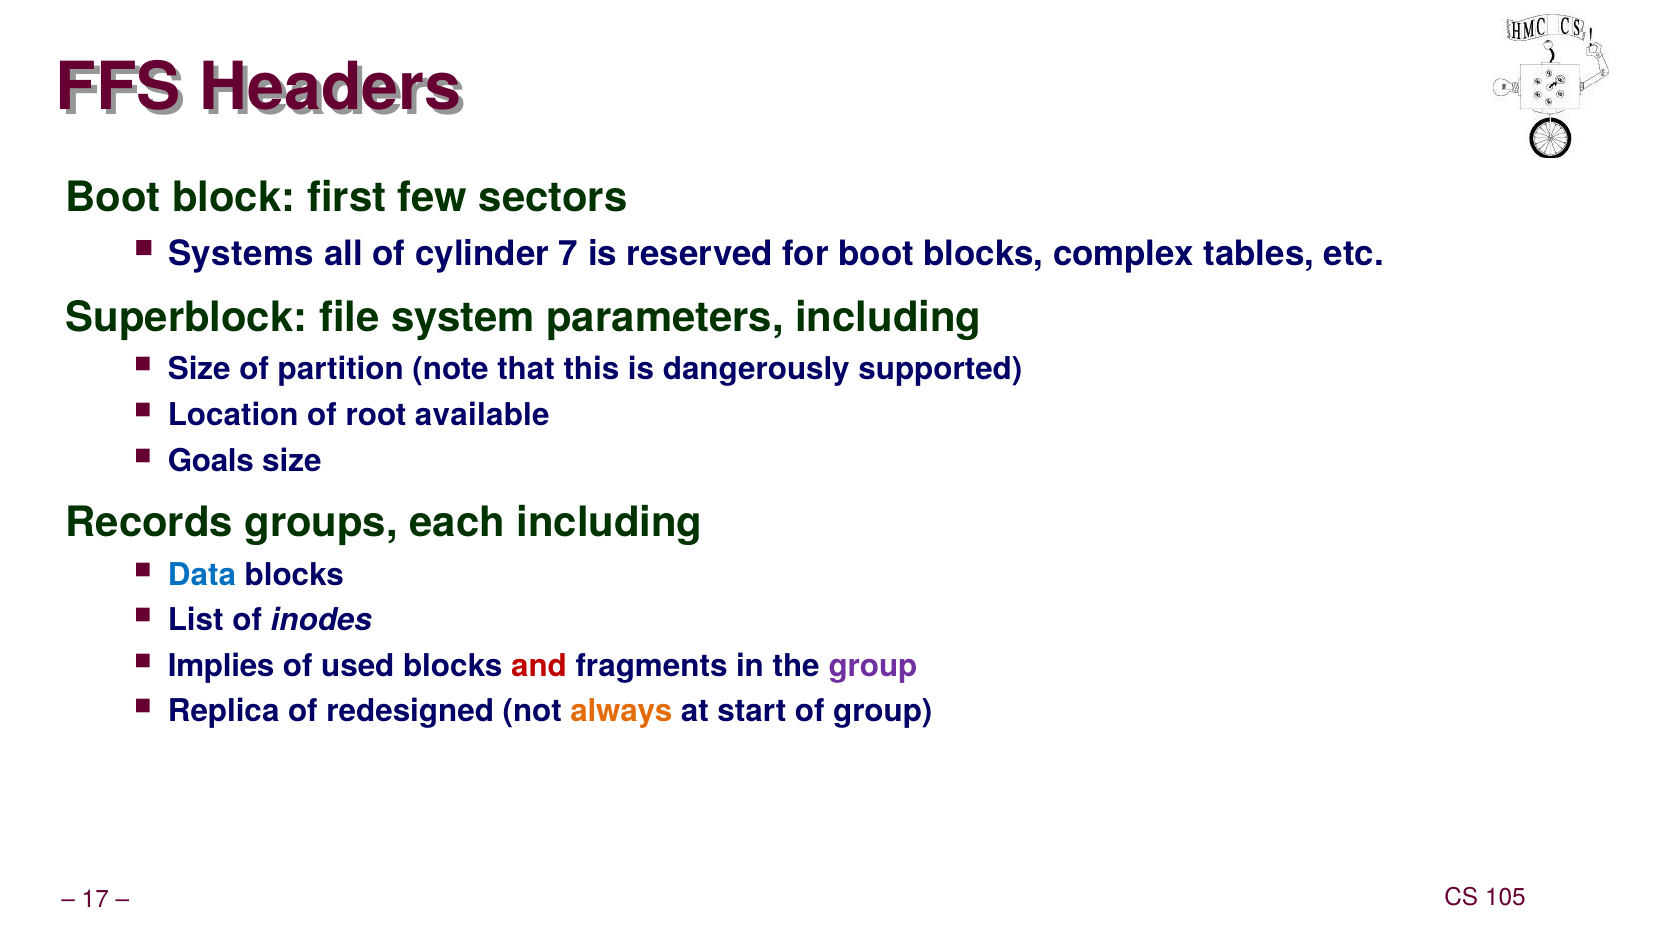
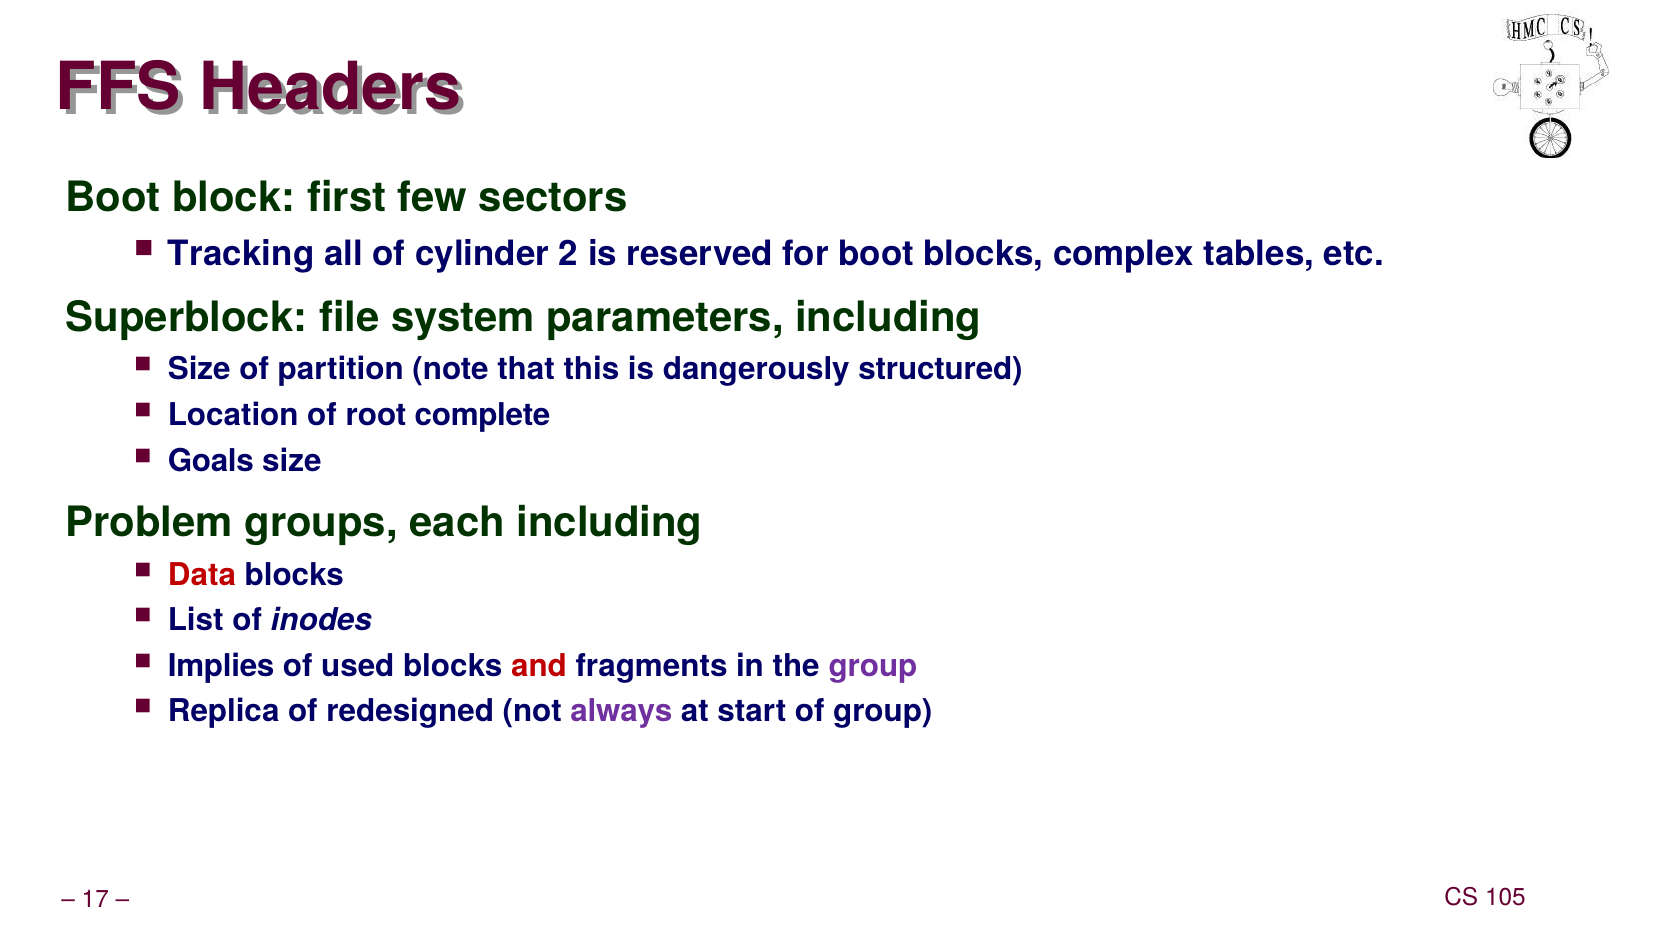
Systems: Systems -> Tracking (241, 254)
7: 7 -> 2 (569, 254)
supported: supported -> structured (940, 370)
available: available -> complete (483, 415)
Records: Records -> Problem (149, 523)
Data colour: blue -> red (202, 575)
always colour: orange -> purple (621, 712)
